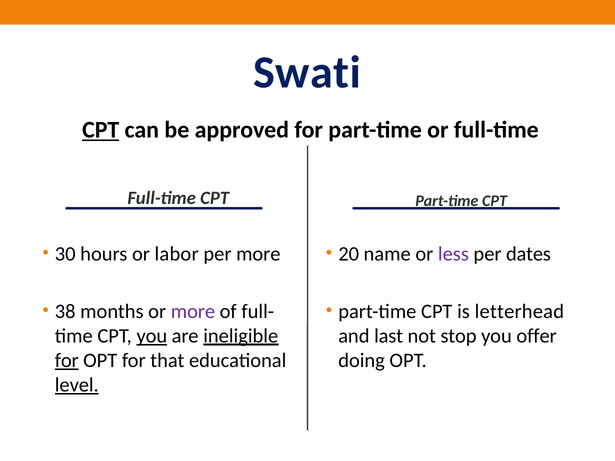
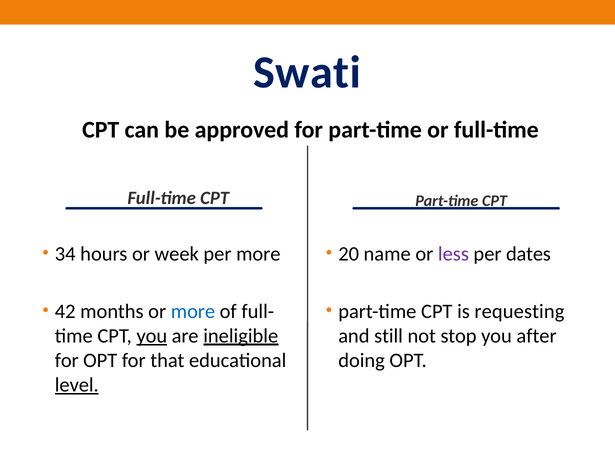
CPT underline: present -> none (101, 130)
30: 30 -> 34 (65, 254)
labor: labor -> week (177, 254)
38: 38 -> 42 (65, 311)
more colour: purple -> blue (193, 311)
letterhead: letterhead -> requesting (519, 311)
last: last -> still (389, 336)
offer: offer -> after (537, 336)
for underline: present -> none (67, 361)
